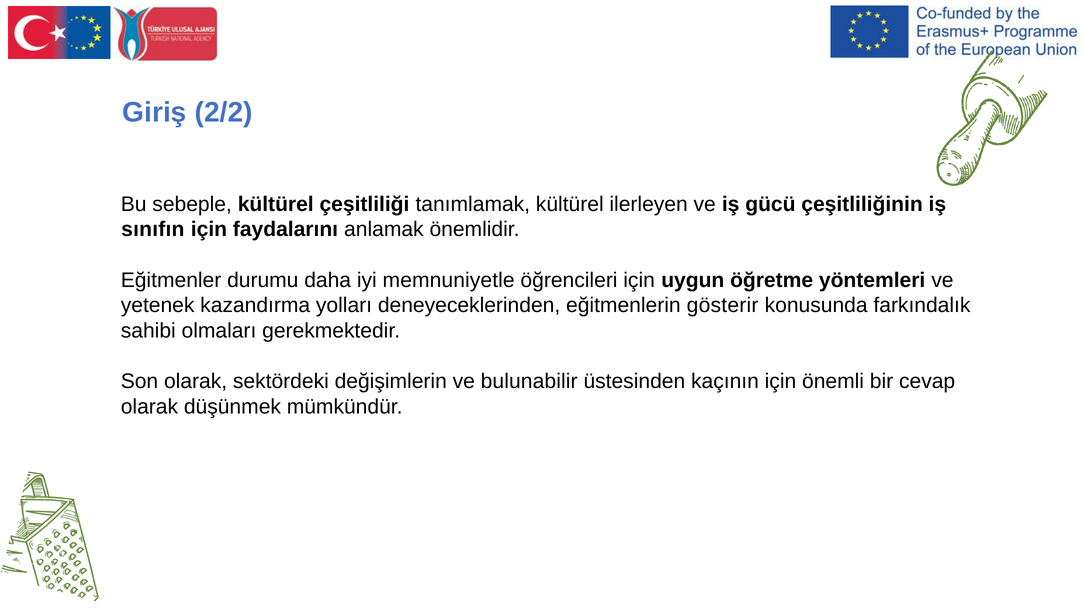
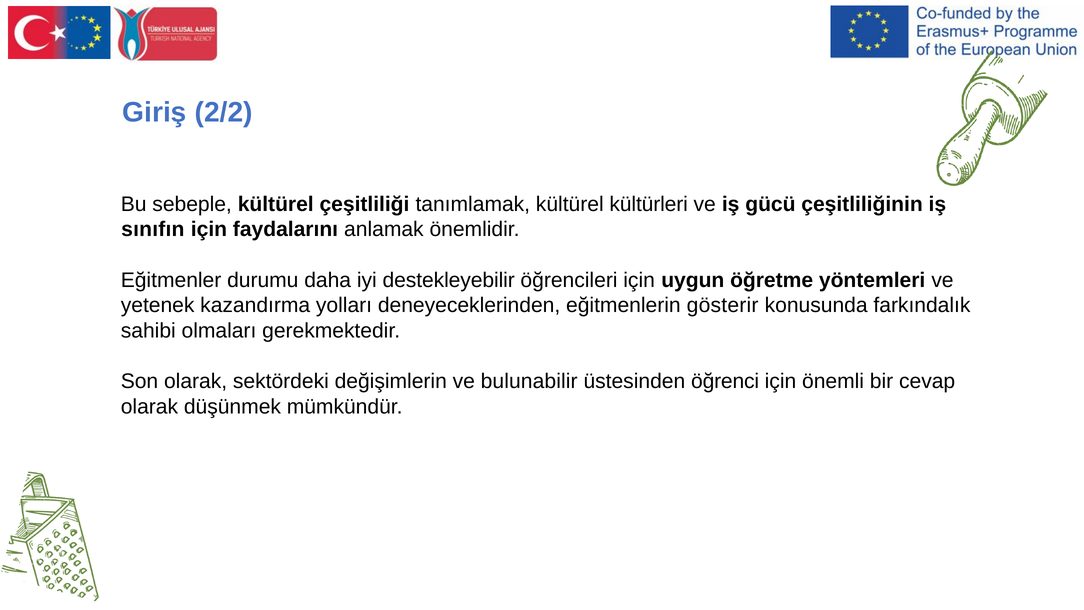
ilerleyen: ilerleyen -> kültürleri (649, 204)
memnuniyetle: memnuniyetle -> destekleyebilir (449, 280)
kaçının: kaçının -> öğrenci (725, 381)
